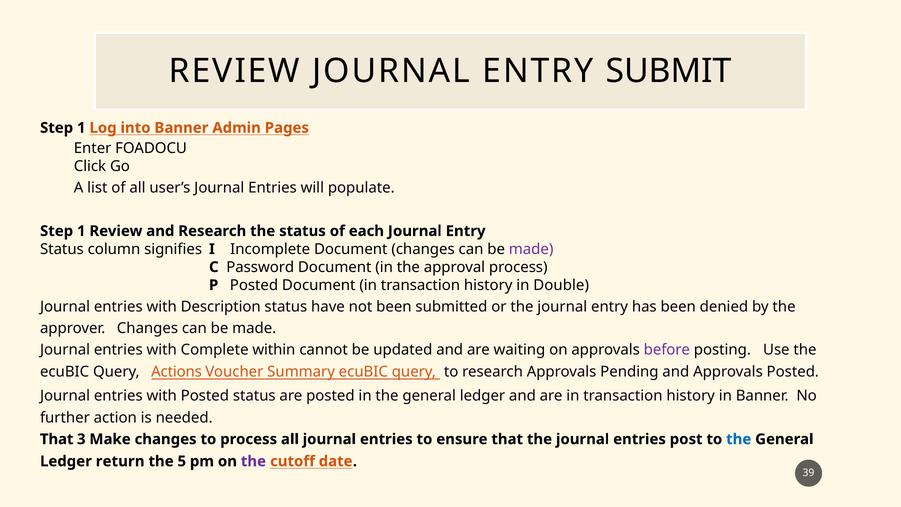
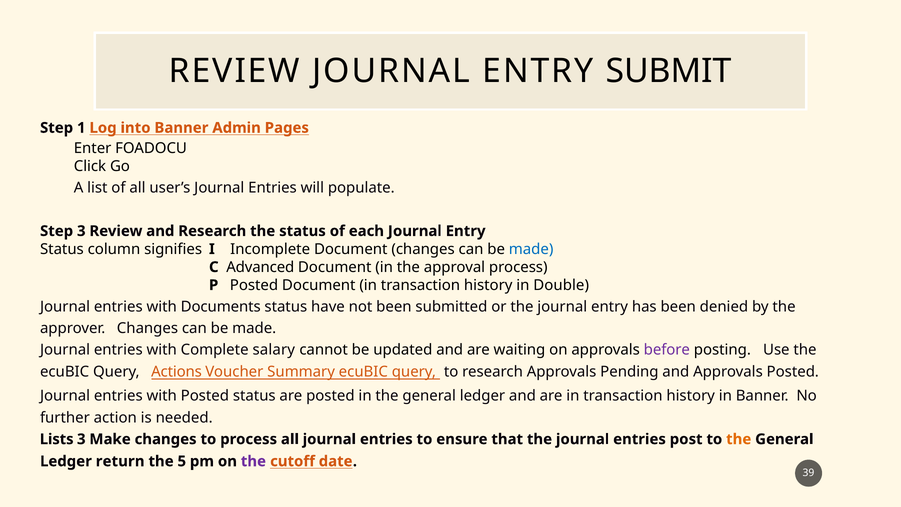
1: 1 -> 3 (81, 231)
made colour: purple -> blue (531, 249)
Password: Password -> Advanced (260, 267)
Description: Description -> Documents (221, 307)
within: within -> salary (274, 350)
That: That -> Lists (57, 439)
the colour: blue -> orange (739, 439)
